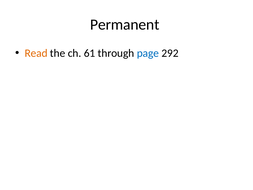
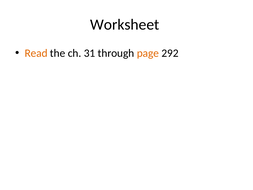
Permanent: Permanent -> Worksheet (125, 24)
61: 61 -> 31 (90, 53)
page colour: blue -> orange (148, 53)
